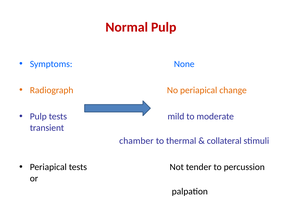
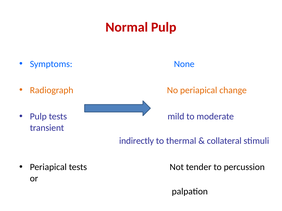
chamber: chamber -> indirectly (137, 141)
